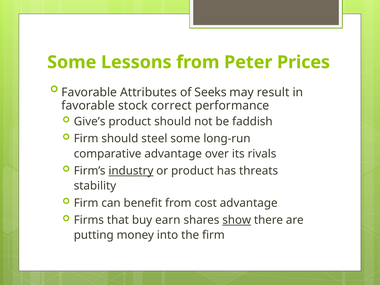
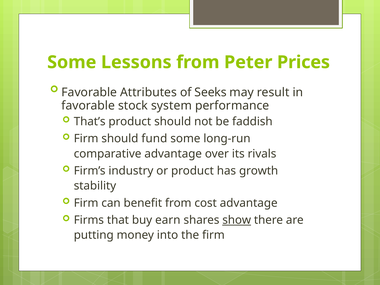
correct: correct -> system (171, 106)
Give’s: Give’s -> That’s (90, 122)
steel: steel -> fund (154, 139)
industry underline: present -> none (131, 171)
threats: threats -> growth (259, 171)
